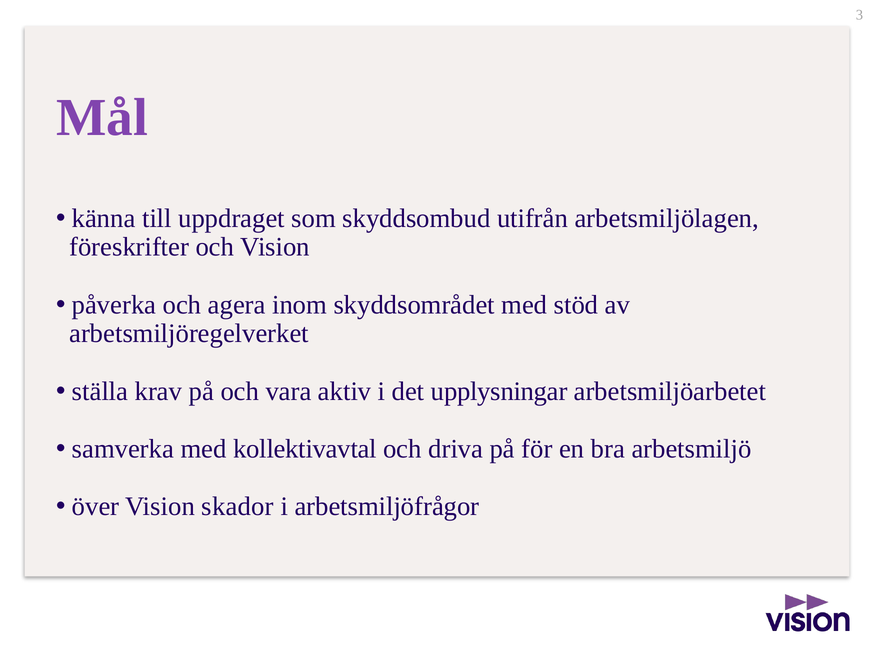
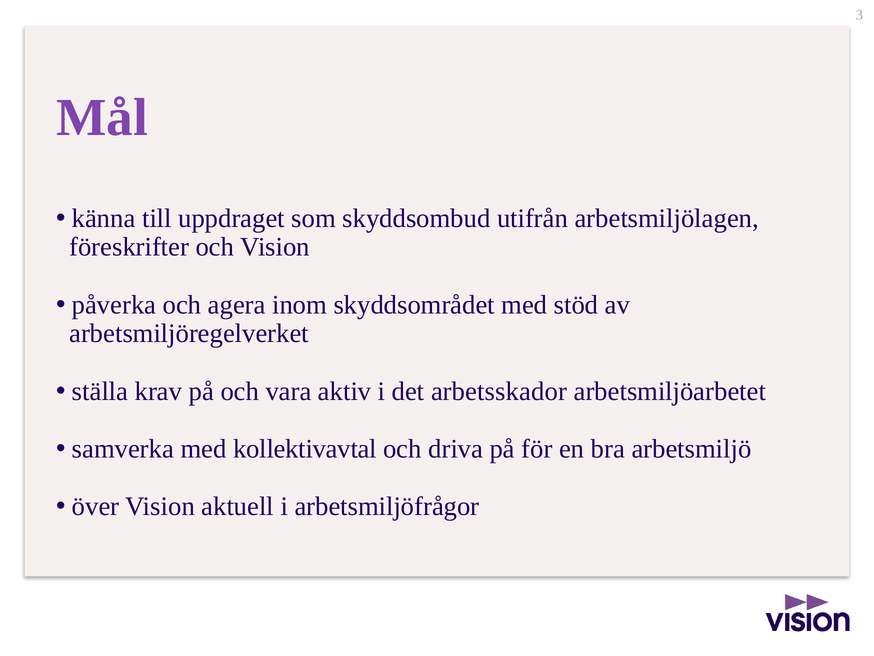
upplysningar: upplysningar -> arbetsskador (499, 391)
skador: skador -> aktuell (238, 506)
